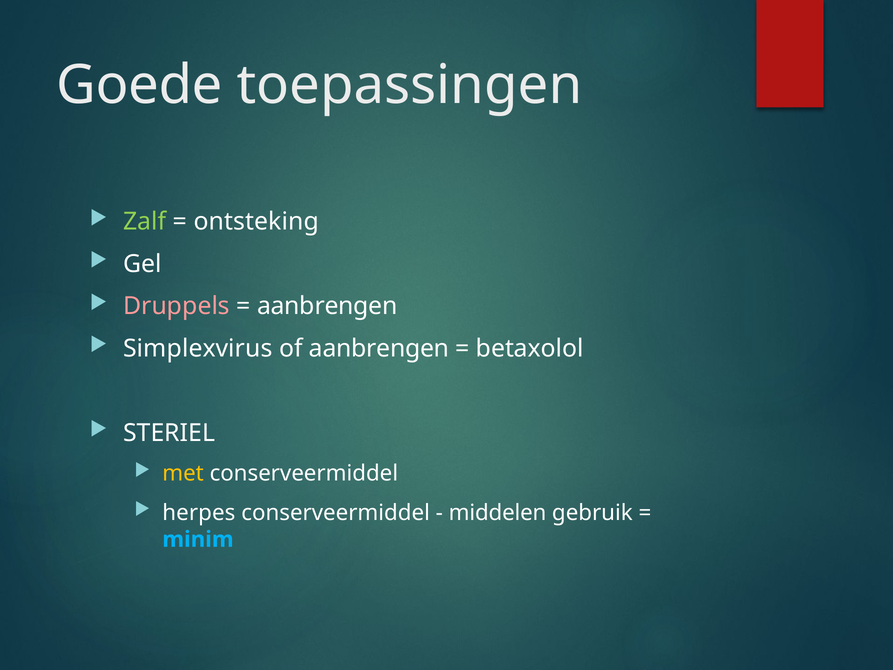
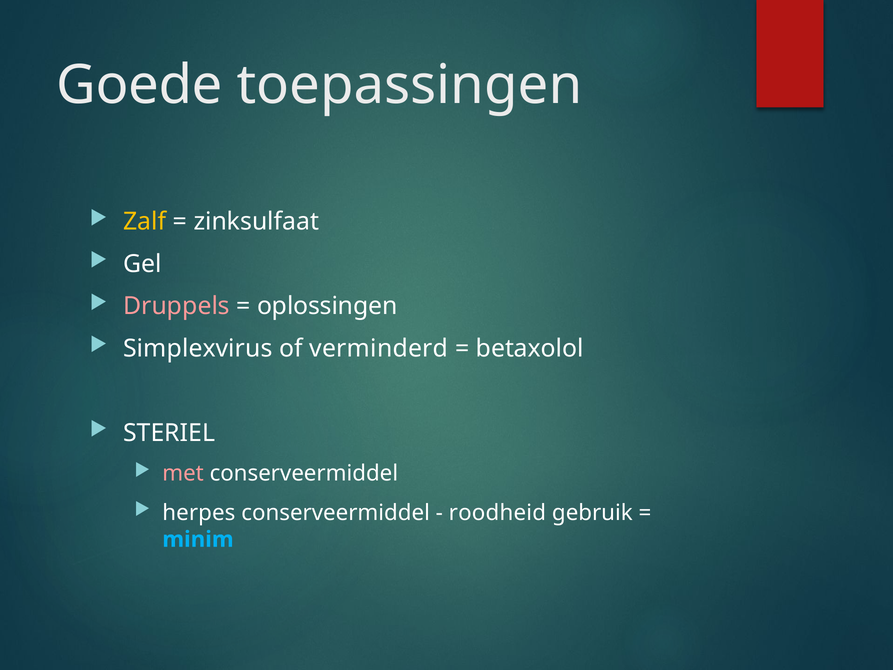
Zalf colour: light green -> yellow (145, 222)
ontsteking: ontsteking -> zinksulfaat (256, 222)
aanbrengen: aanbrengen -> oplossingen (327, 306)
of aanbrengen: aanbrengen -> verminderd (379, 348)
met colour: yellow -> pink (183, 473)
middelen: middelen -> roodheid (497, 512)
